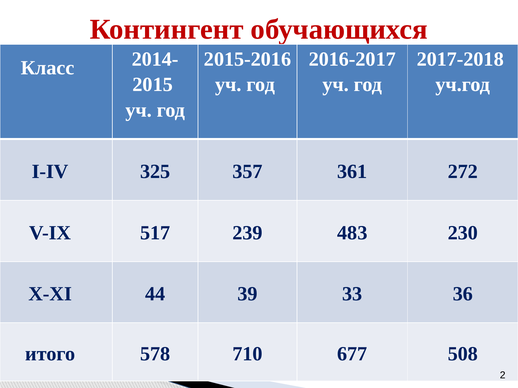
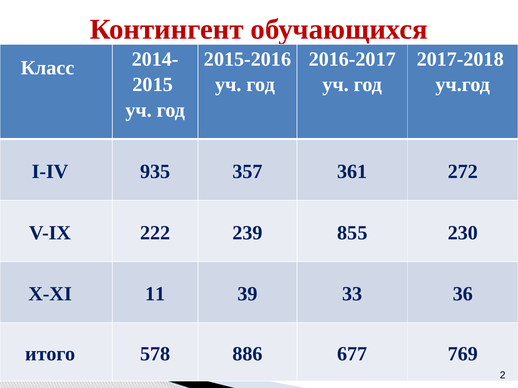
325: 325 -> 935 (155, 172)
517: 517 -> 222 (155, 233)
483: 483 -> 855 (352, 233)
44: 44 -> 11 (155, 294)
710: 710 -> 886 (248, 354)
508: 508 -> 769 (463, 354)
